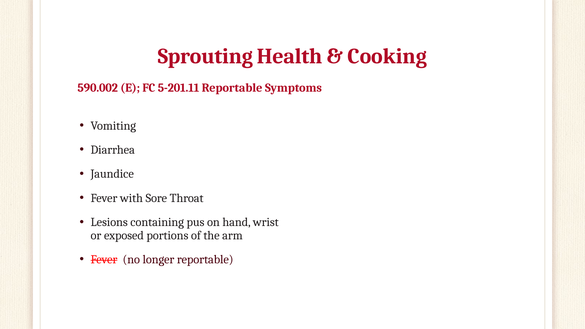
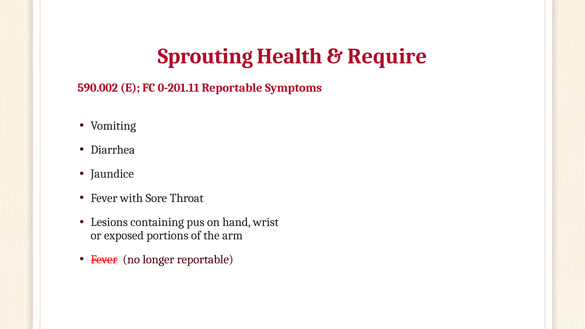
Cooking: Cooking -> Require (387, 56)
5-201.11: 5-201.11 -> 0-201.11 (179, 88)
